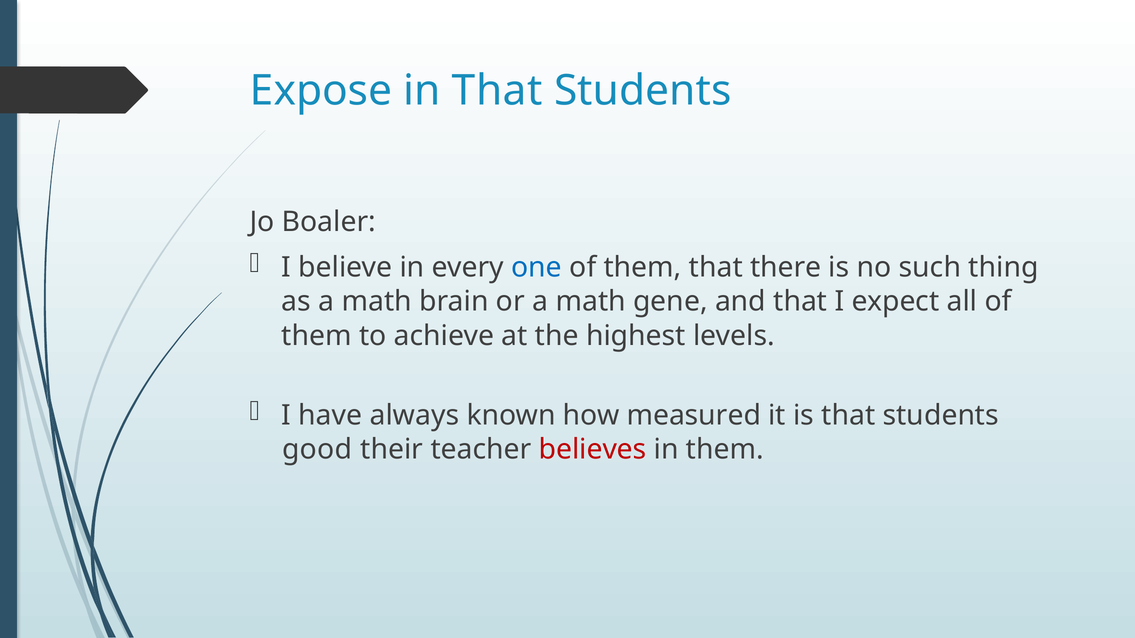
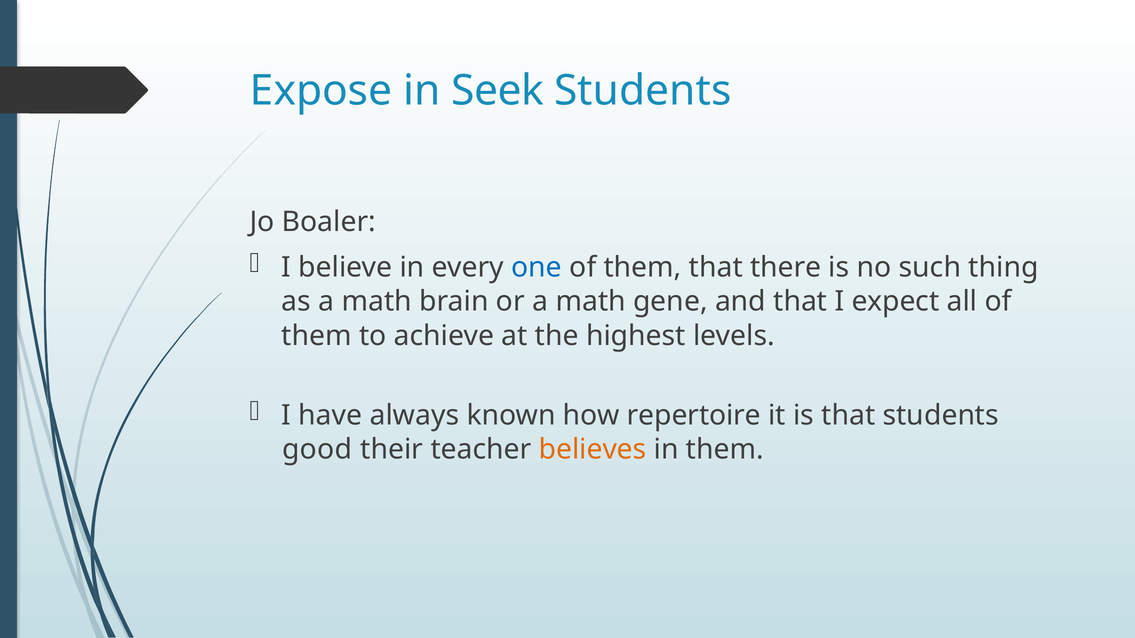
in That: That -> Seek (498, 91)
measured: measured -> repertoire (694, 416)
believes colour: red -> orange (593, 450)
